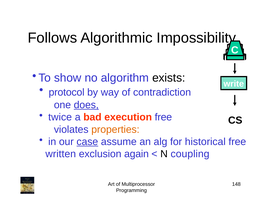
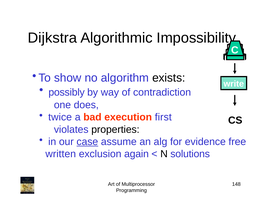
Follows: Follows -> Dijkstra (52, 38)
protocol: protocol -> possibly (67, 92)
does underline: present -> none (86, 105)
execution free: free -> first (163, 117)
properties colour: orange -> black (115, 130)
historical: historical -> evidence (205, 142)
coupling: coupling -> solutions (190, 154)
